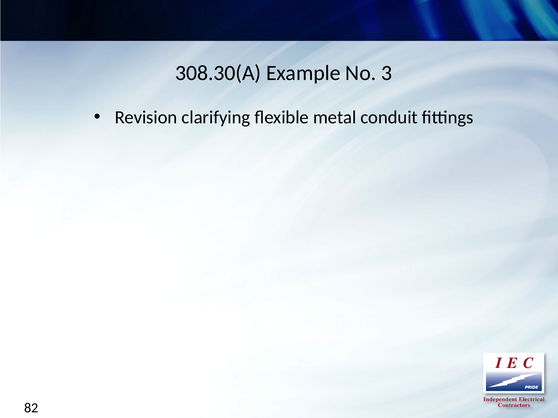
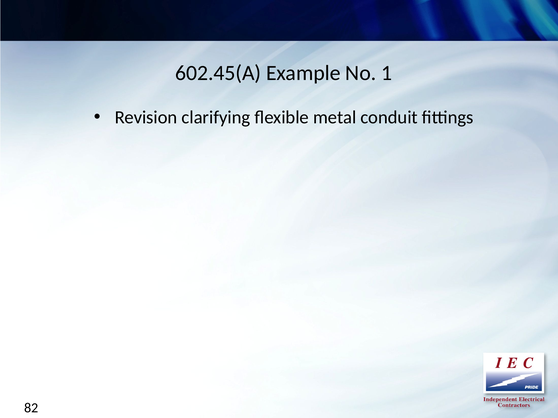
308.30(A: 308.30(A -> 602.45(A (218, 73)
3: 3 -> 1 (387, 73)
